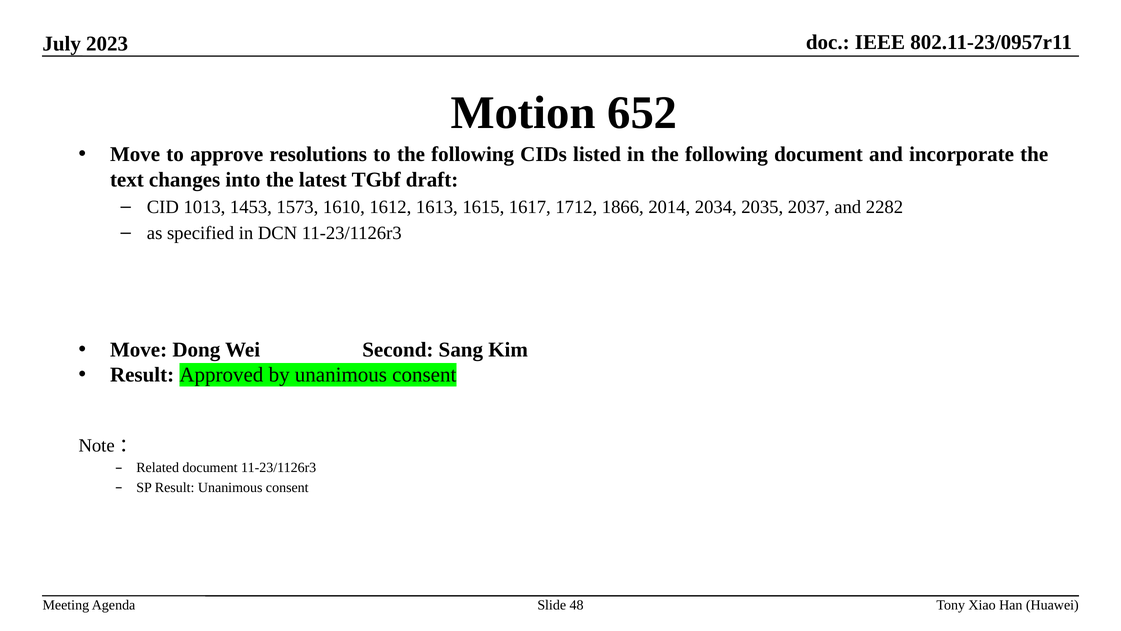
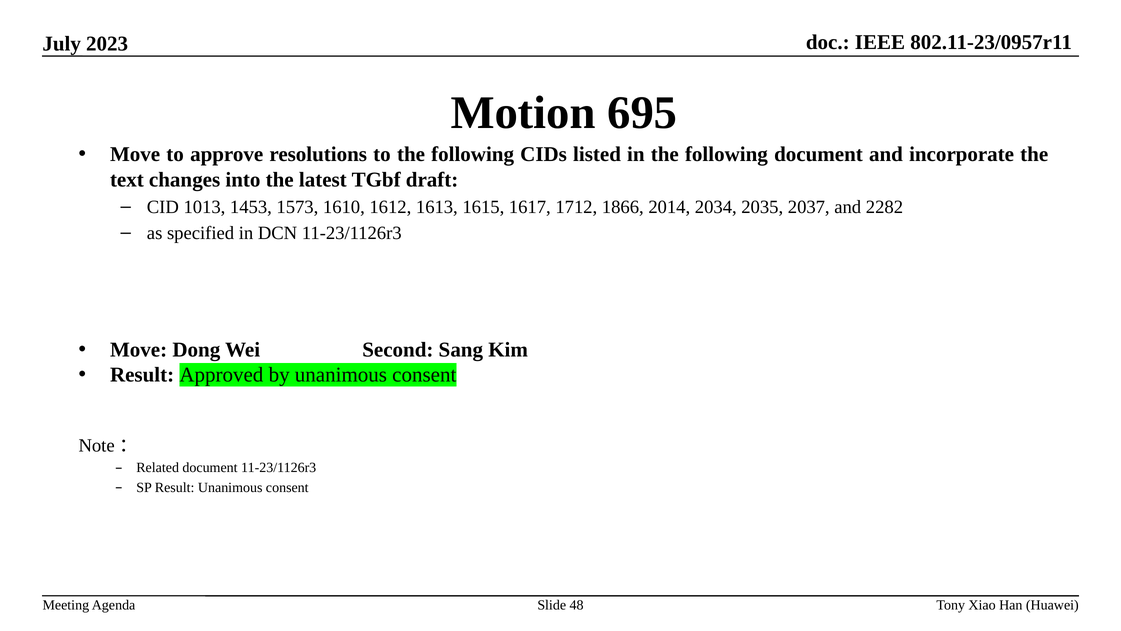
652: 652 -> 695 (642, 113)
